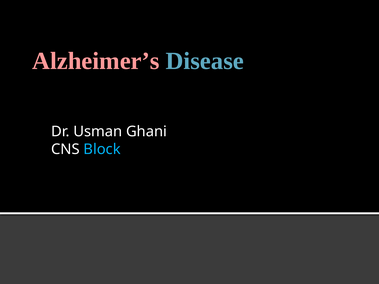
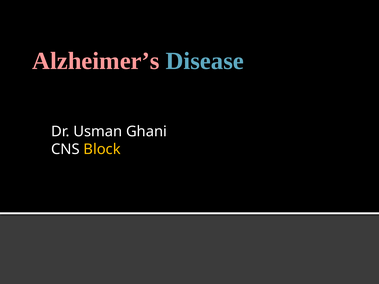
Block colour: light blue -> yellow (102, 149)
